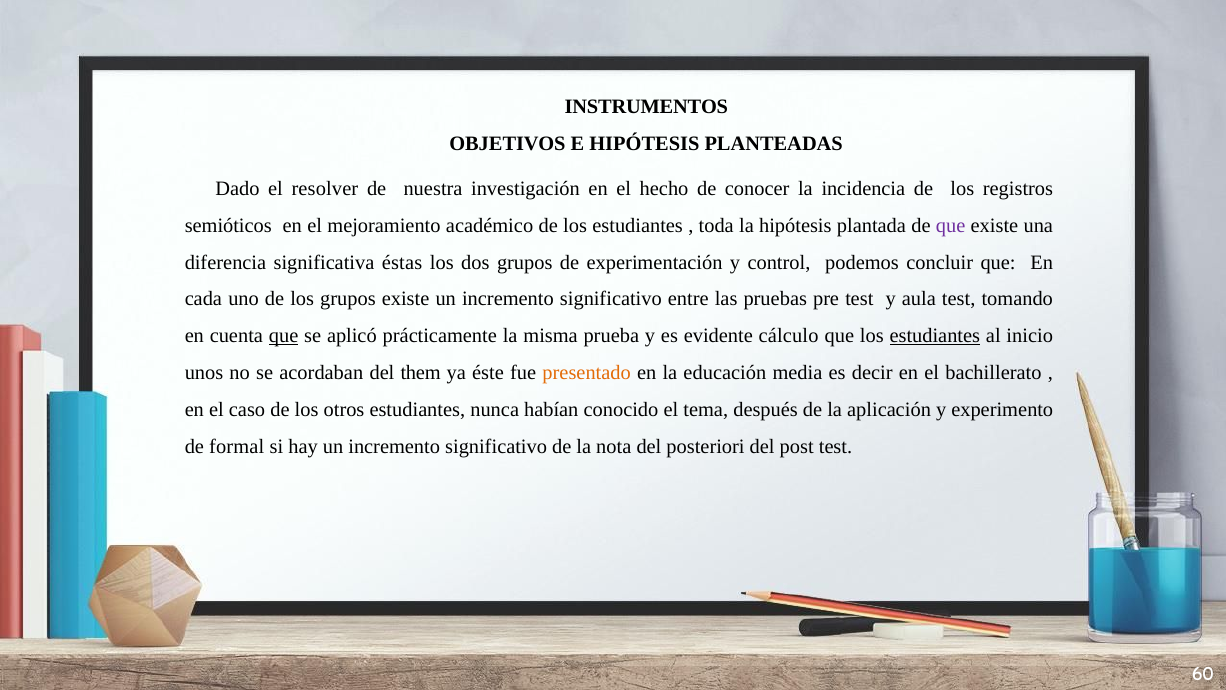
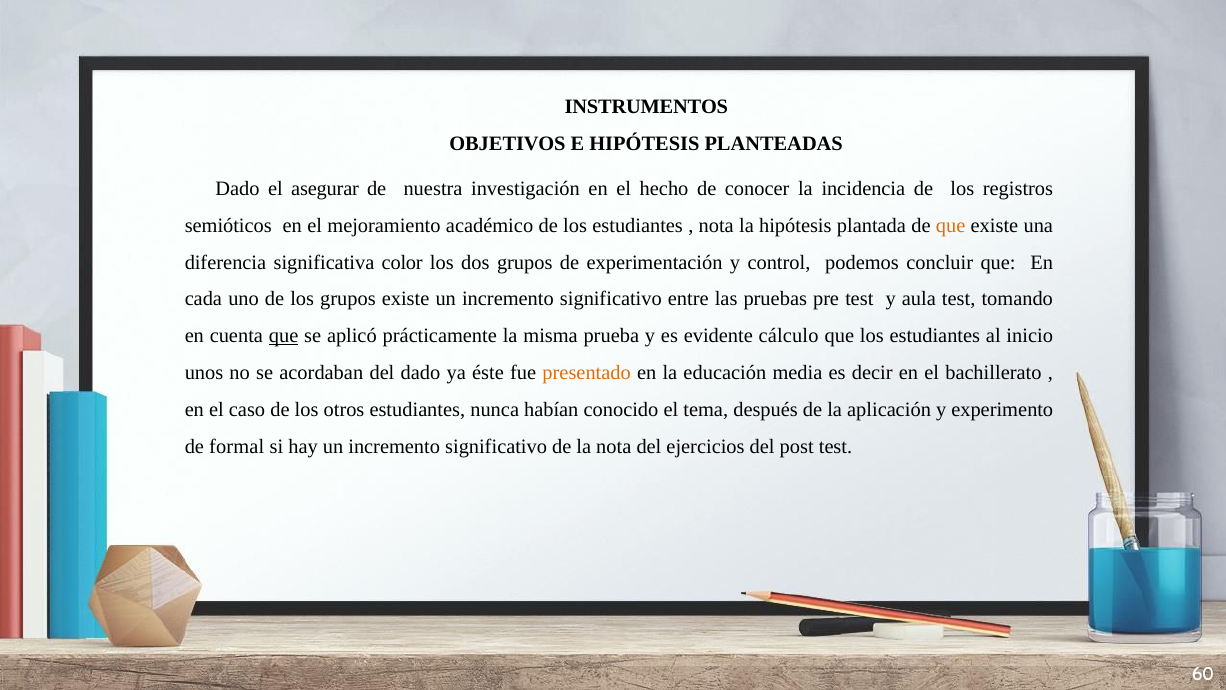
resolver: resolver -> asegurar (325, 189)
toda: toda -> nota (716, 225)
que colour: purple -> orange (951, 225)
éstas: éstas -> color (402, 262)
estudiantes underline: present -> none (935, 336)
del them: them -> dado (421, 373)
posteriori: posteriori -> ejercicios (706, 446)
